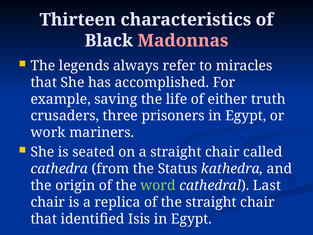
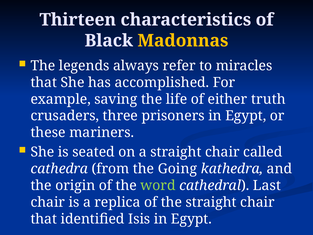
Madonnas colour: pink -> yellow (183, 41)
work: work -> these (48, 132)
Status: Status -> Going (177, 169)
